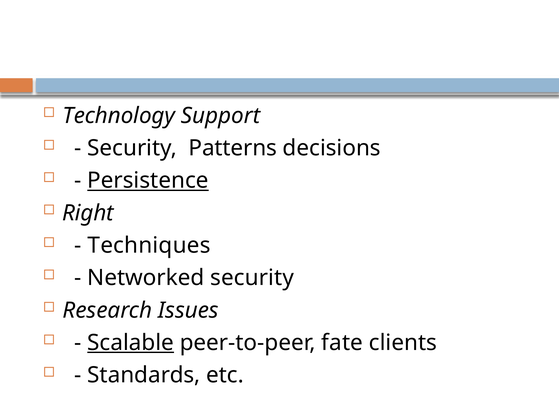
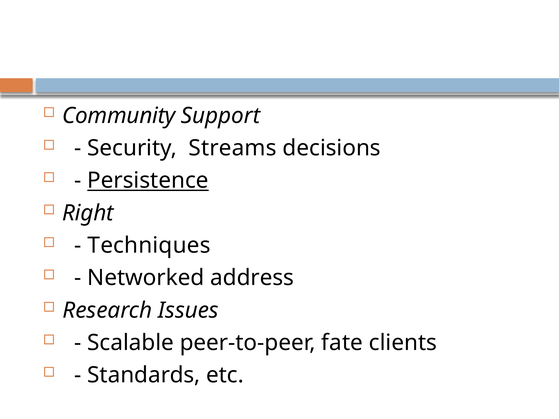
Technology: Technology -> Community (119, 116)
Patterns: Patterns -> Streams (233, 148)
Networked security: security -> address (252, 278)
Scalable underline: present -> none (131, 343)
